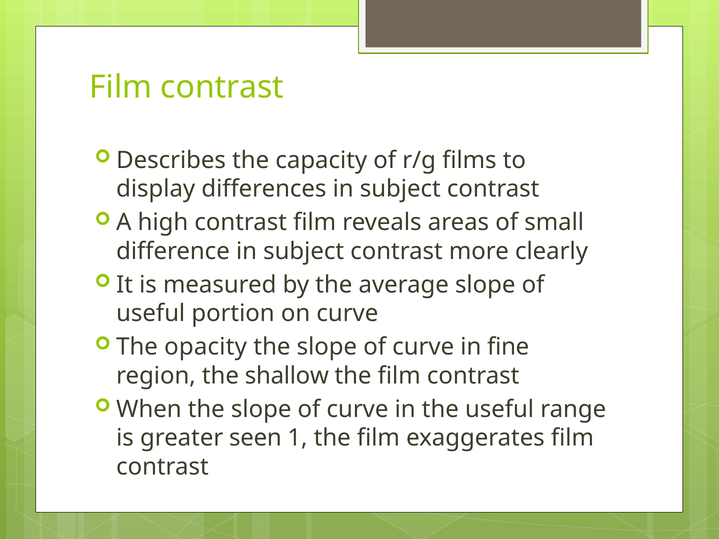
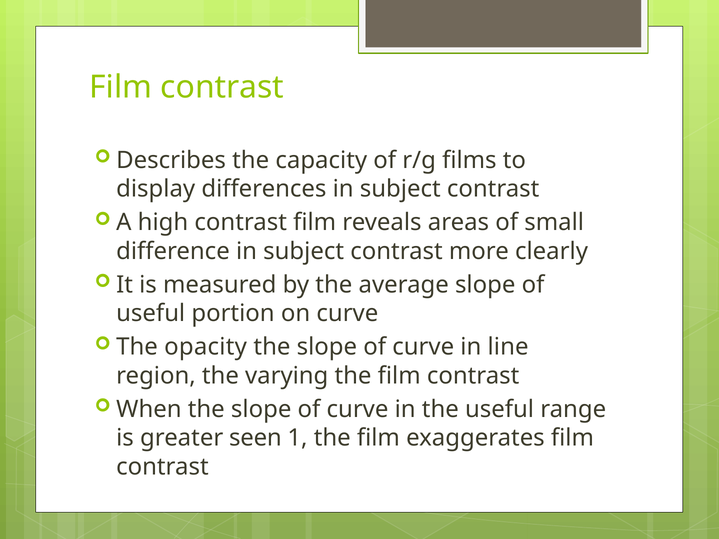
fine: fine -> line (508, 347)
shallow: shallow -> varying (287, 376)
